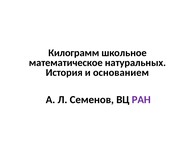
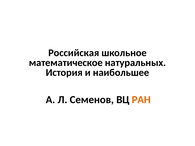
Килограмм: Килограмм -> Российская (74, 53)
основанием: основанием -> наибольшее (121, 73)
РАН colour: purple -> orange (141, 100)
